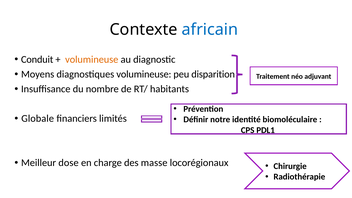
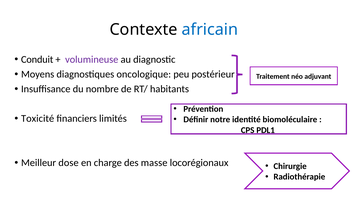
volumineuse colour: orange -> purple (92, 60)
diagnostiques volumineuse: volumineuse -> oncologique (144, 74)
disparition: disparition -> postérieur (213, 74)
Globale: Globale -> Toxicité (38, 119)
